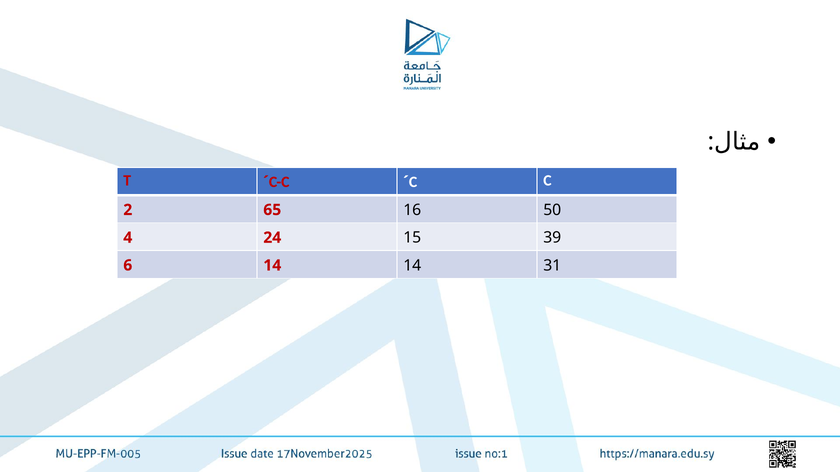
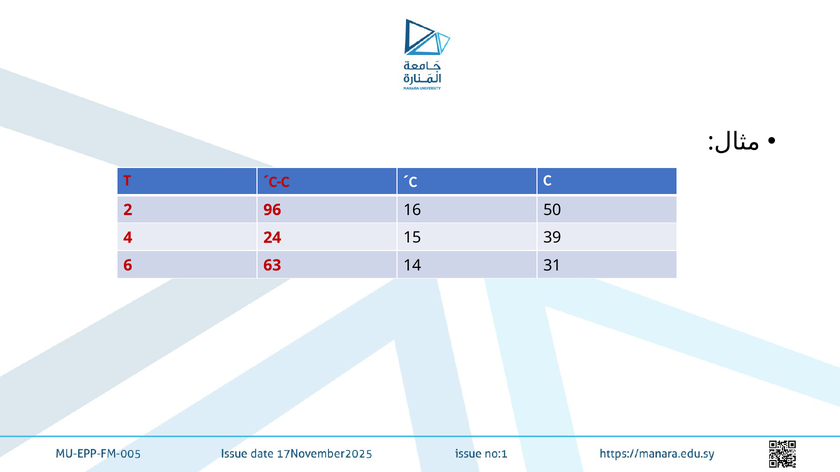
65: 65 -> 96 (272, 210)
6 14: 14 -> 63 (272, 266)
